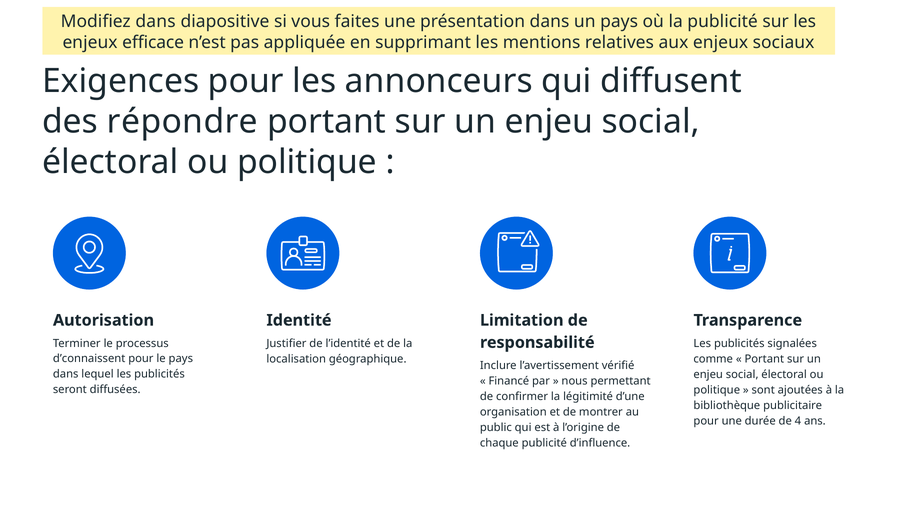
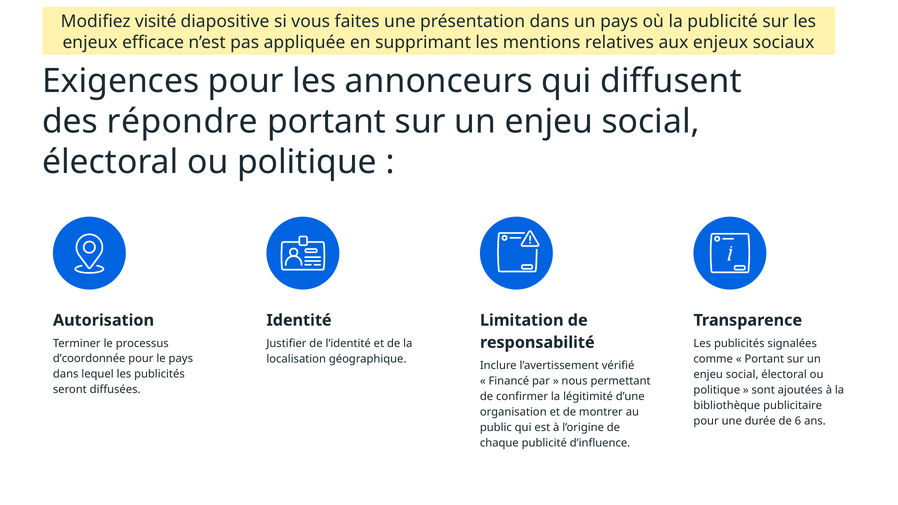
Modifiez dans: dans -> visité (156, 22)
d’connaissent: d’connaissent -> d’coordonnée (89, 359)
4: 4 -> 6 (798, 421)
